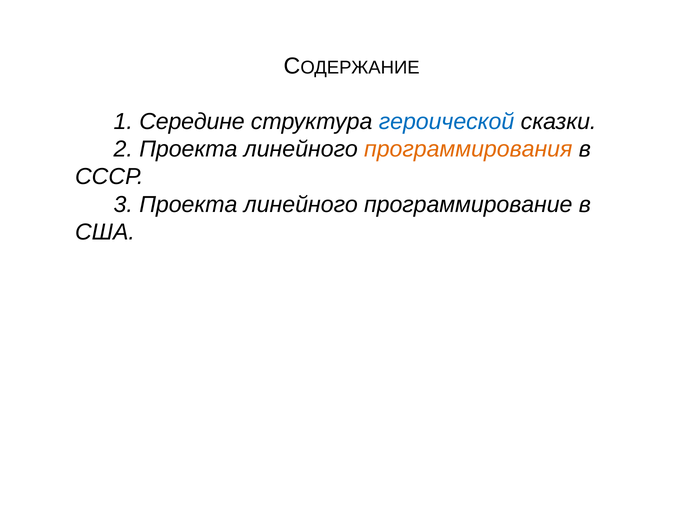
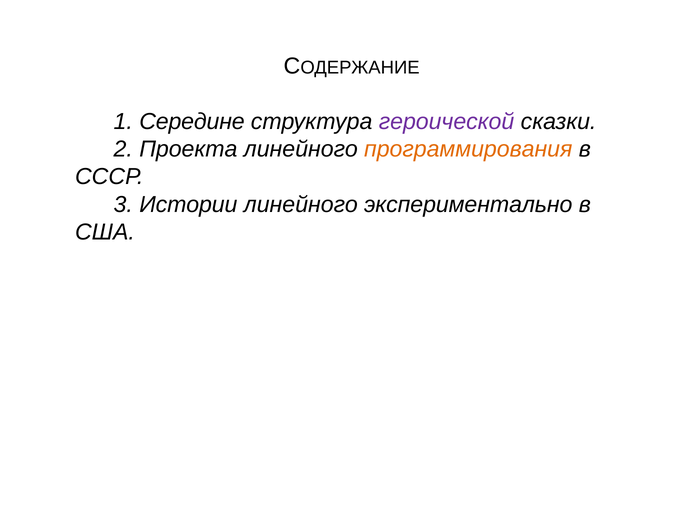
героической colour: blue -> purple (447, 122)
3 Проекта: Проекта -> Истории (188, 205)
программирование: программирование -> экспериментально (468, 205)
